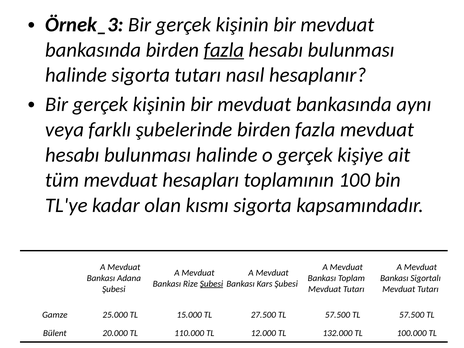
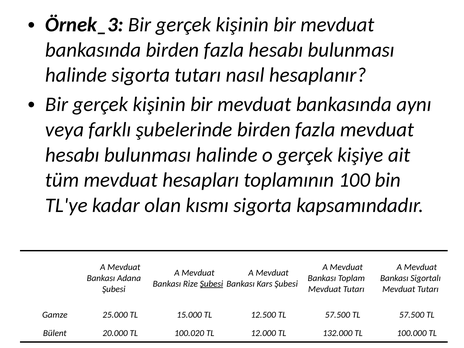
fazla underline: present -> none (224, 50)
27.500: 27.500 -> 12.500 (263, 315)
110.000: 110.000 -> 100.020 (189, 333)
